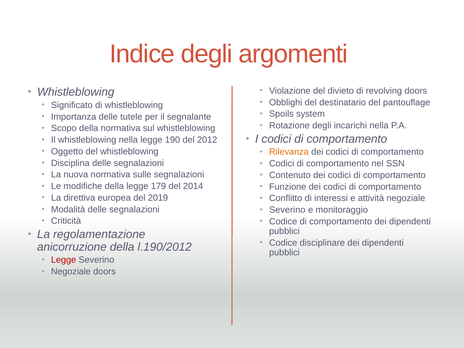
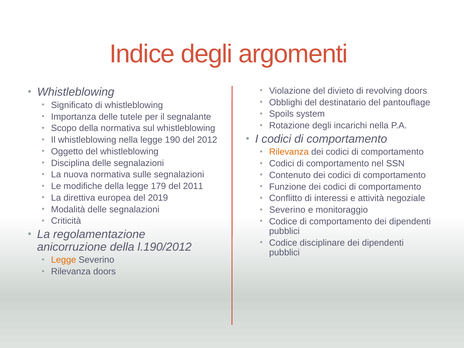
2014: 2014 -> 2011 (193, 186)
Legge colour: red -> orange (64, 260)
Negoziale: Negoziale -> Rilevanza (71, 272)
